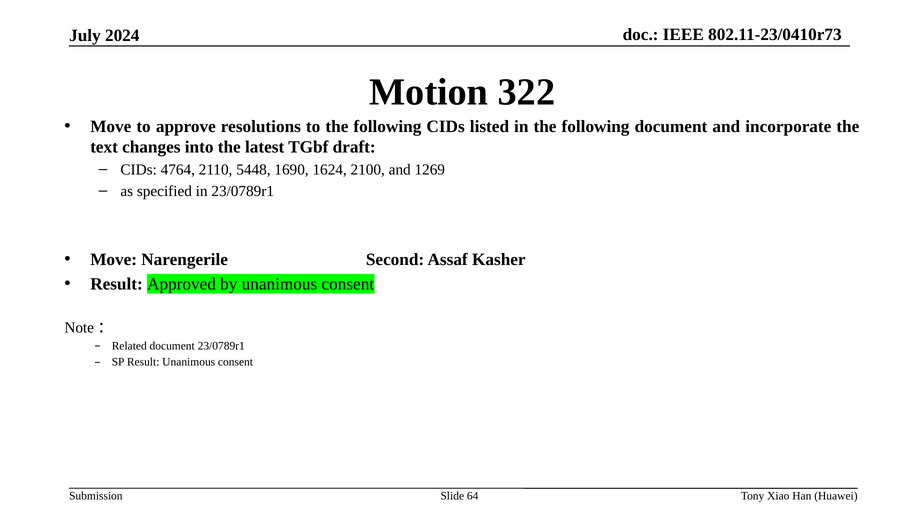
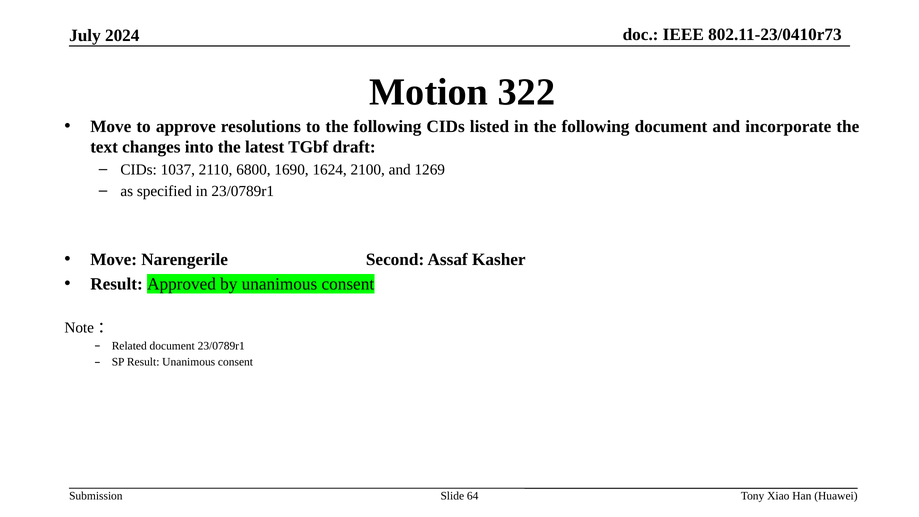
4764: 4764 -> 1037 (178, 170)
5448: 5448 -> 6800 (253, 170)
